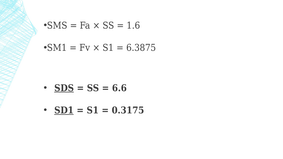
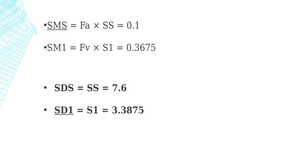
SMS underline: none -> present (57, 26)
1.6: 1.6 -> 0.1 (133, 26)
6.3875: 6.3875 -> 0.3675 (141, 48)
SDS underline: present -> none (64, 88)
6.6: 6.6 -> 7.6 (119, 88)
0.3175: 0.3175 -> 3.3875 (128, 110)
